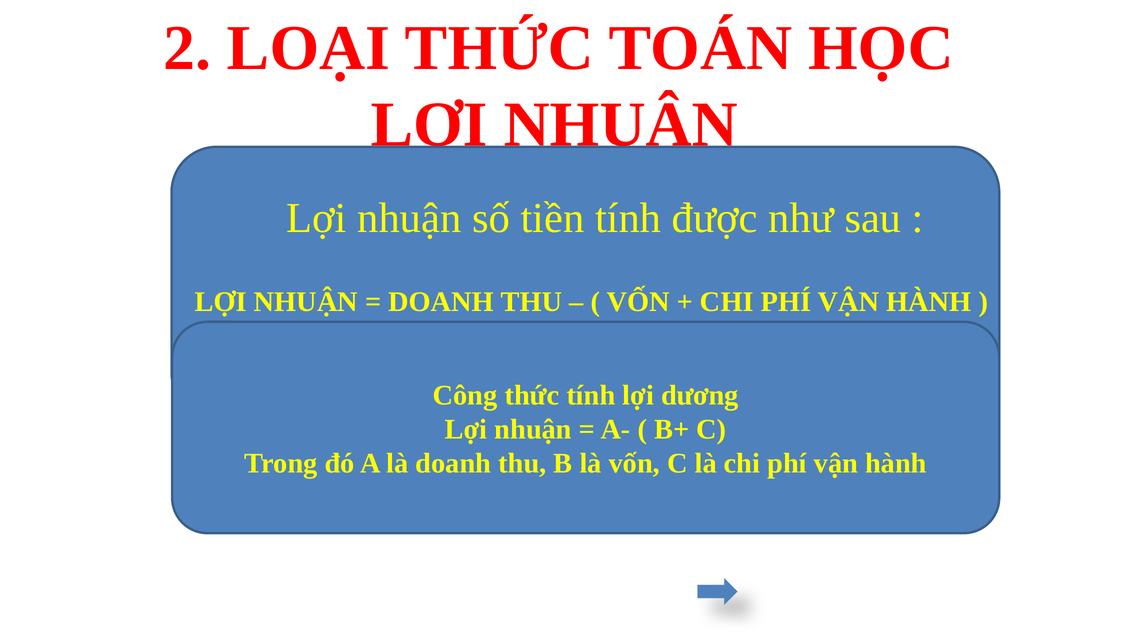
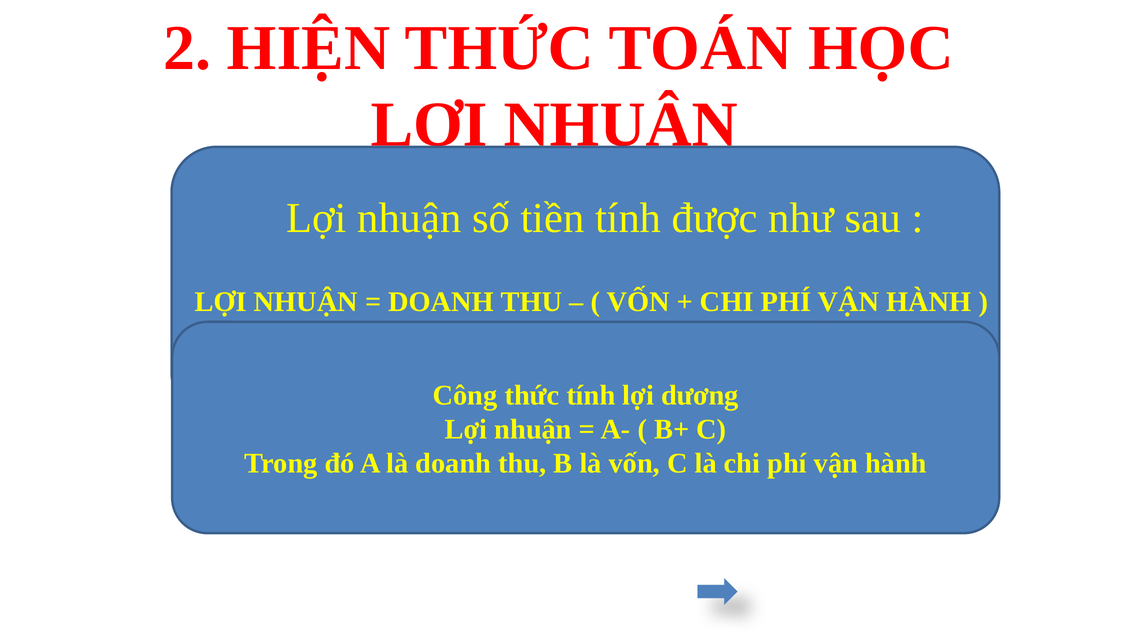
2 LOẠI: LOẠI -> HIỆN (309, 48)
